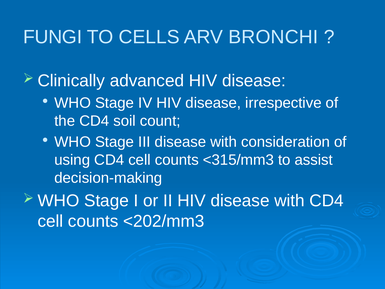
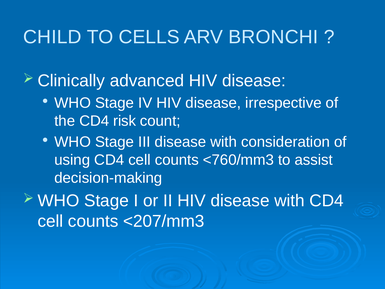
FUNGI: FUNGI -> CHILD (52, 37)
soil: soil -> risk (125, 121)
<315/mm3: <315/mm3 -> <760/mm3 (238, 160)
<202/mm3: <202/mm3 -> <207/mm3 (164, 221)
